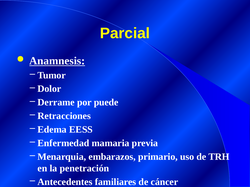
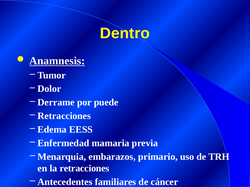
Parcial: Parcial -> Dentro (125, 33)
la penetración: penetración -> retracciones (84, 169)
